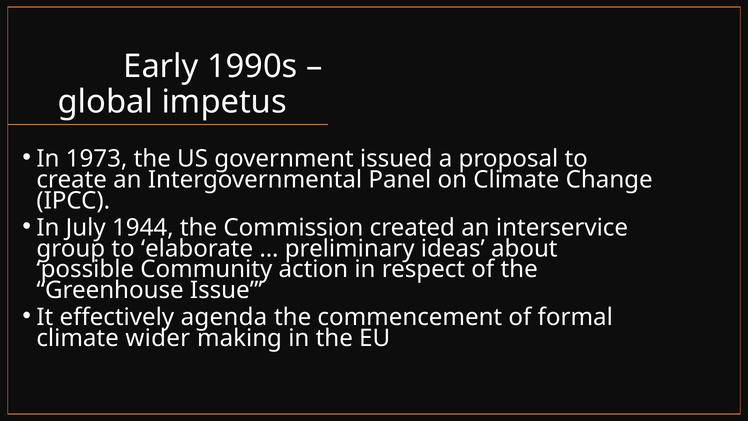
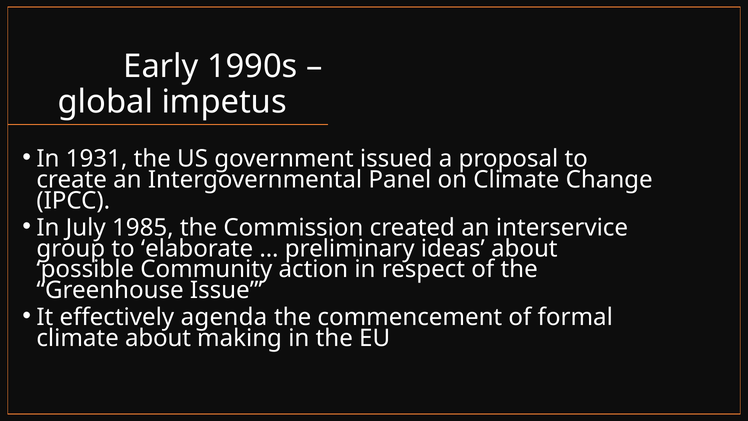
1973: 1973 -> 1931 (97, 159)
1944: 1944 -> 1985 (143, 228)
climate wider: wider -> about (158, 338)
